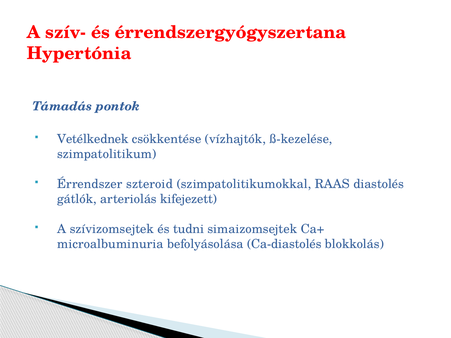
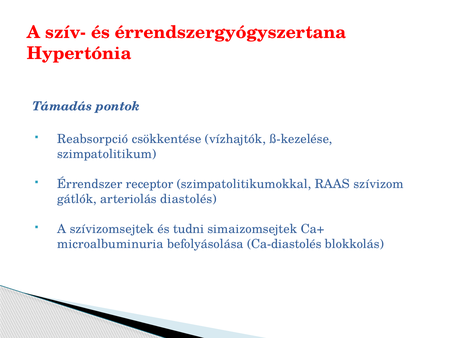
Vetélkednek: Vetélkednek -> Reabsorpció (93, 139)
szteroid: szteroid -> receptor (150, 184)
diastolés: diastolés -> szívizom (379, 184)
kifejezett: kifejezett -> diastolés (189, 199)
